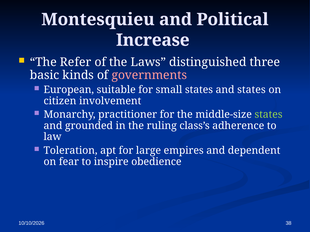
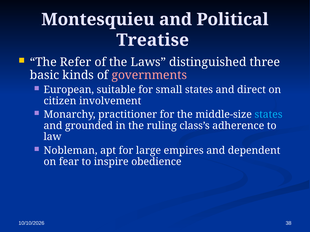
Increase: Increase -> Treatise (153, 40)
and states: states -> direct (251, 90)
states colour: light green -> light blue (269, 115)
Toleration: Toleration -> Nobleman (71, 151)
